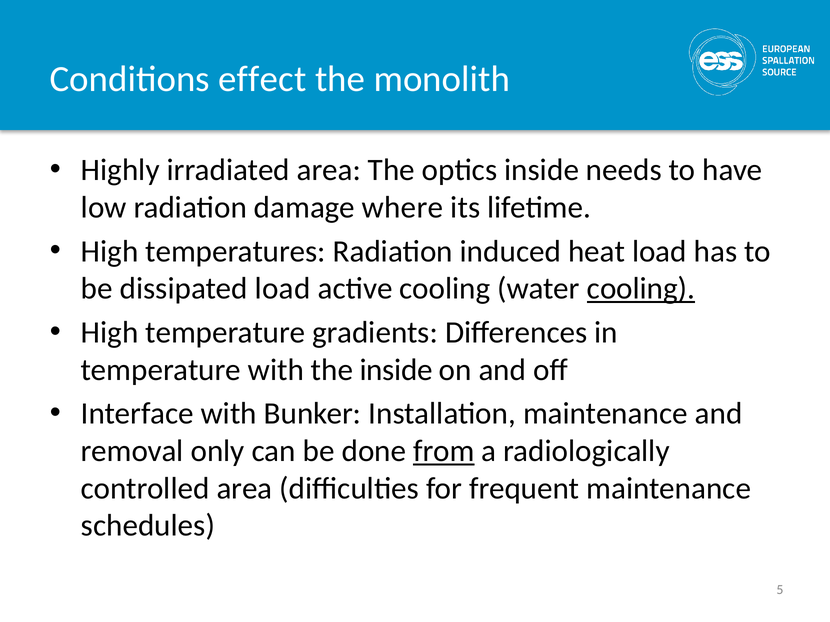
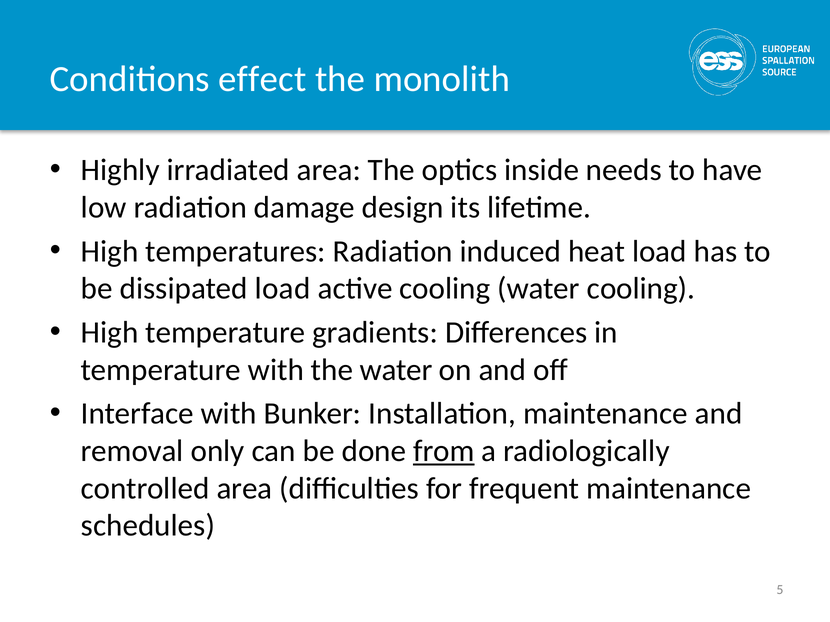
where: where -> design (403, 208)
cooling underline: present -> none (641, 289)
the inside: inside -> water (396, 370)
